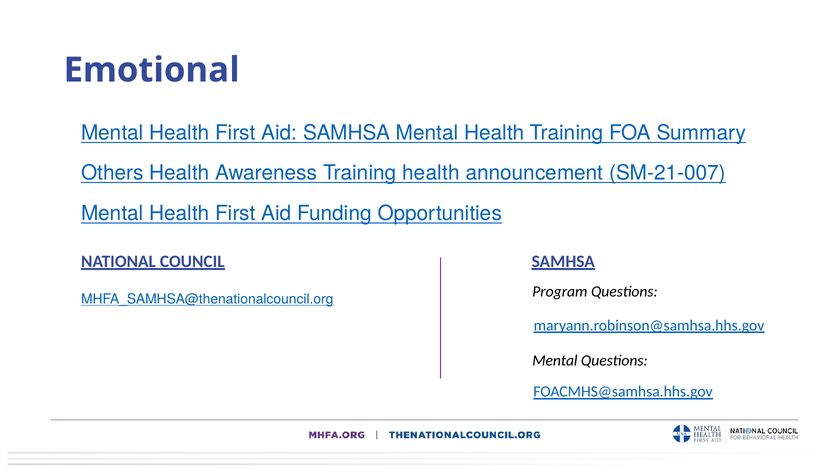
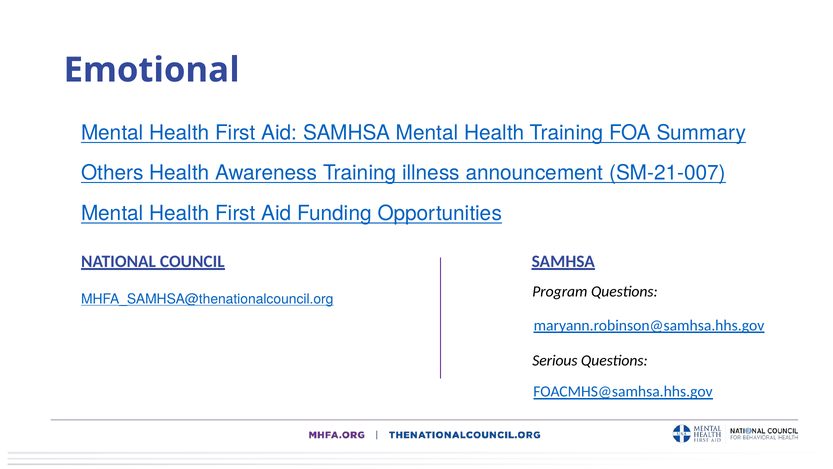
Training health: health -> illness (431, 173)
Mental: Mental -> Serious (555, 360)
